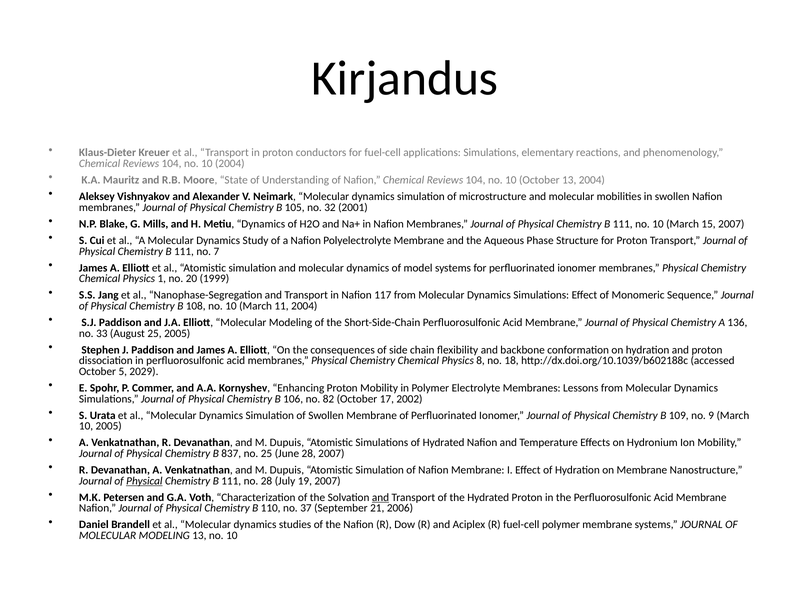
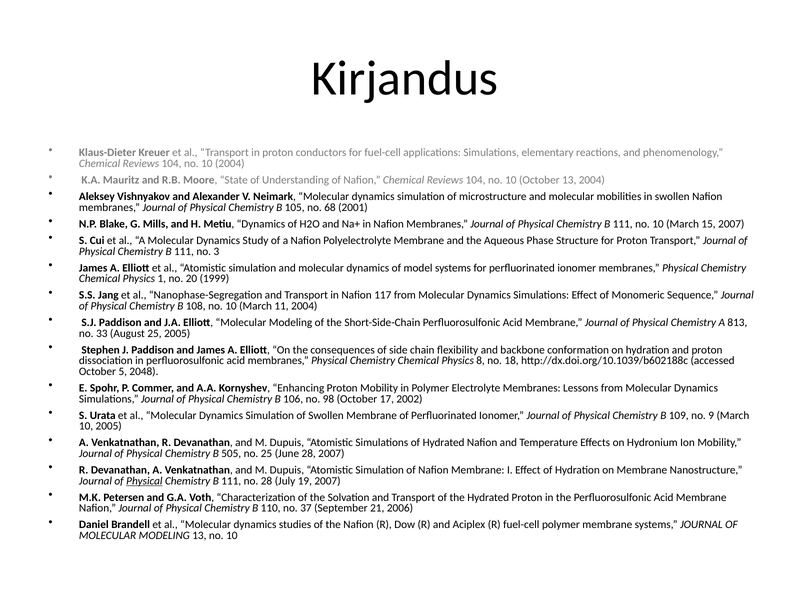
32: 32 -> 68 (330, 208)
7: 7 -> 3 (216, 252)
136: 136 -> 813 (737, 323)
2029: 2029 -> 2048 (144, 372)
82: 82 -> 98 (328, 399)
837: 837 -> 505 (231, 454)
and underline: present -> none (381, 498)
